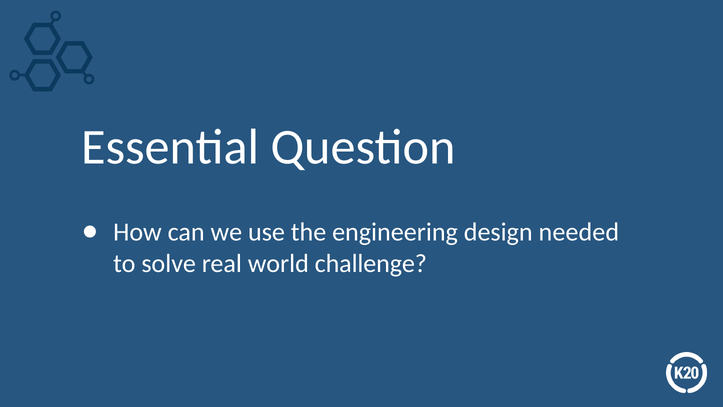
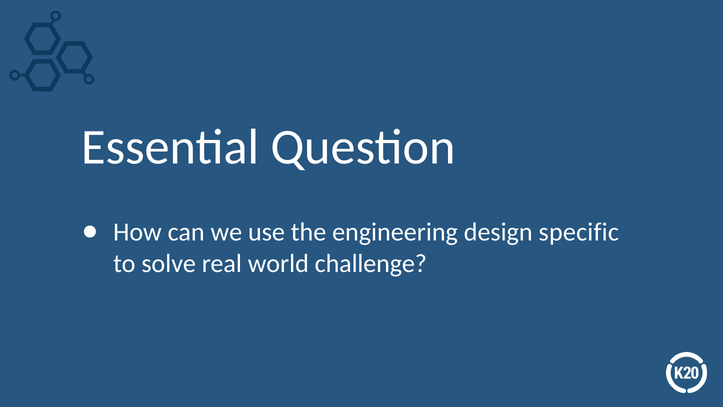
needed: needed -> specific (579, 232)
